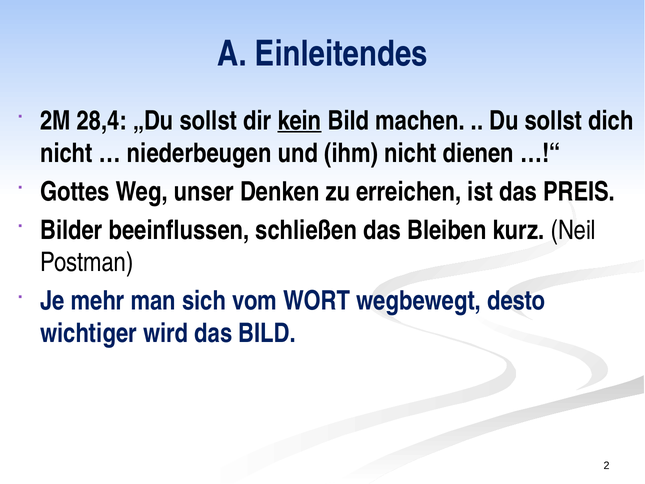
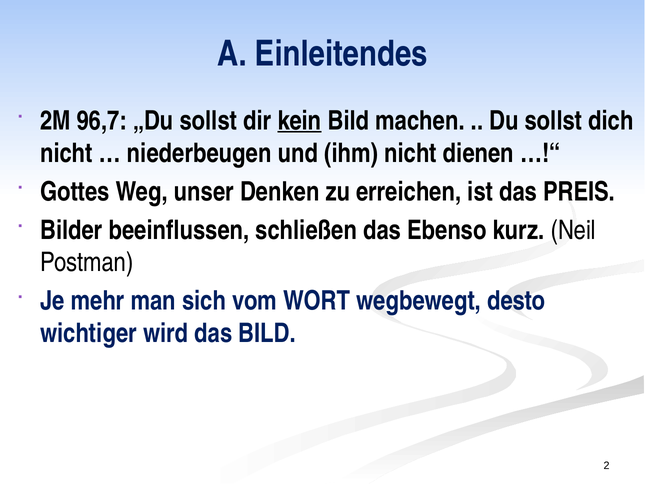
28,4: 28,4 -> 96,7 (102, 121)
Bleiben: Bleiben -> Ebenso (447, 230)
